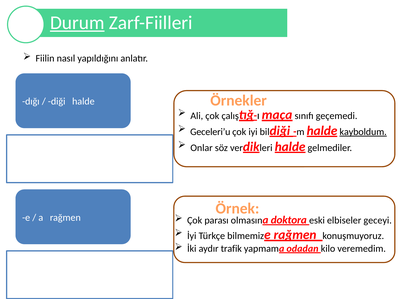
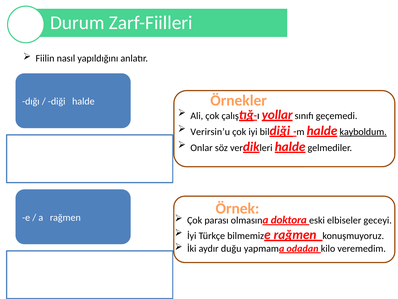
Durum underline: present -> none (77, 23)
maça: maça -> yollar (277, 115)
Geceleri’u: Geceleri’u -> Verirsin’u (210, 132)
trafik: trafik -> duğu (231, 248)
